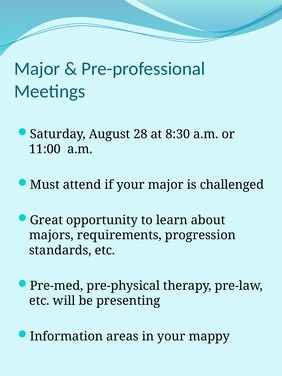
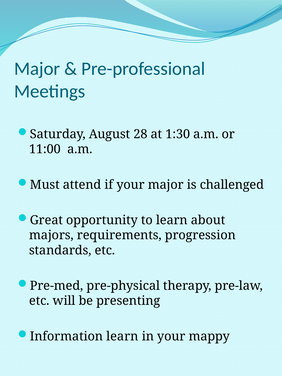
8:30: 8:30 -> 1:30 (178, 134)
Information areas: areas -> learn (122, 336)
